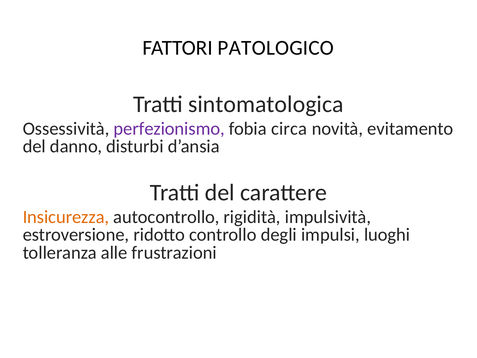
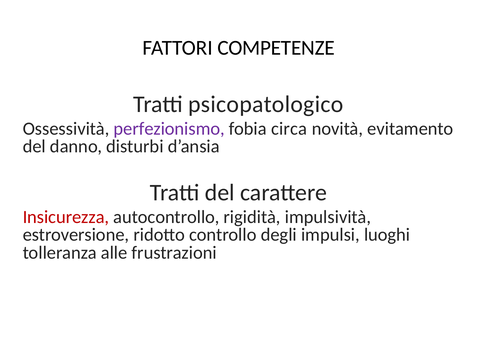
PATOLOGICO: PATOLOGICO -> COMPETENZE (276, 48)
sintomatologica: sintomatologica -> psicopatologico (266, 104)
Insicurezza colour: orange -> red (66, 217)
